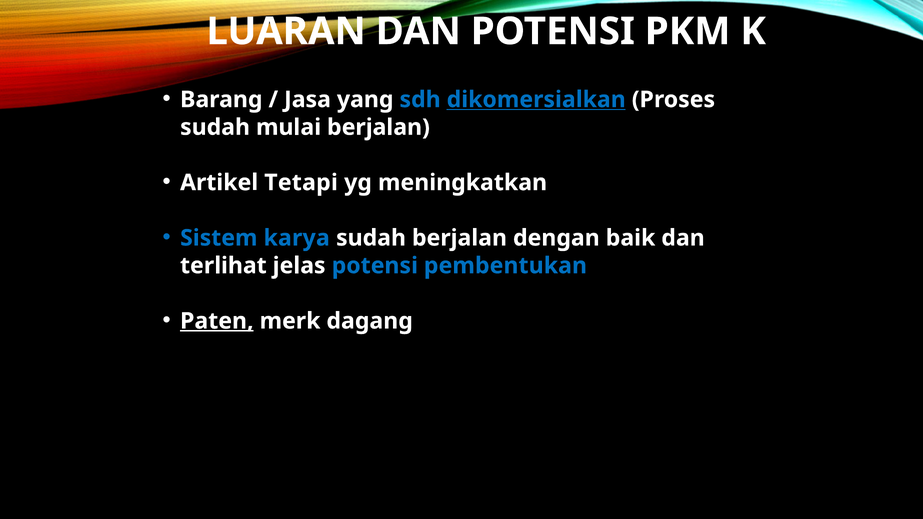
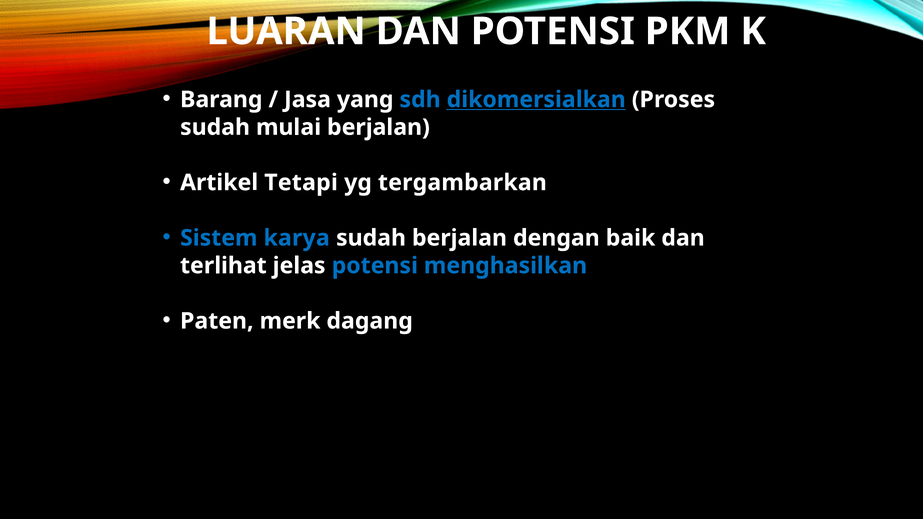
meningkatkan: meningkatkan -> tergambarkan (462, 183)
pembentukan: pembentukan -> menghasilkan (505, 266)
Paten underline: present -> none (217, 321)
